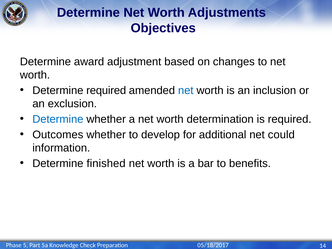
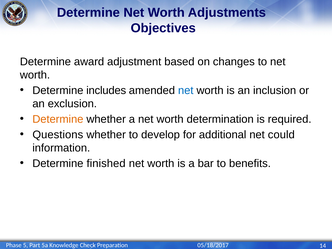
Determine required: required -> includes (106, 90)
Determine colour: blue -> orange (58, 119)
Outcomes: Outcomes -> Questions (58, 135)
